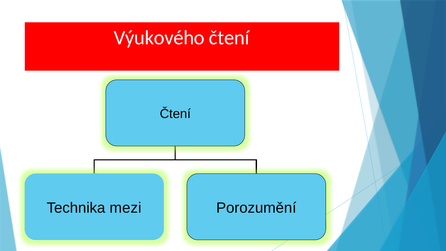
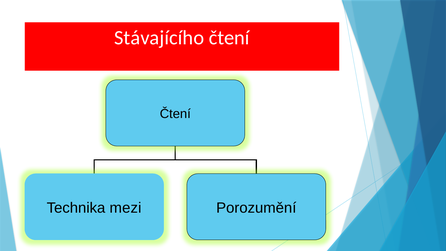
Výukového: Výukového -> Stávajícího (159, 38)
